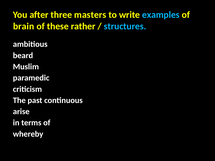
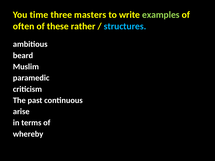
after: after -> time (39, 15)
examples colour: light blue -> light green (161, 15)
brain: brain -> often (24, 26)
